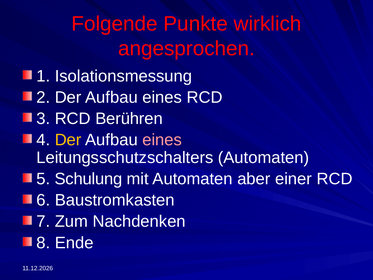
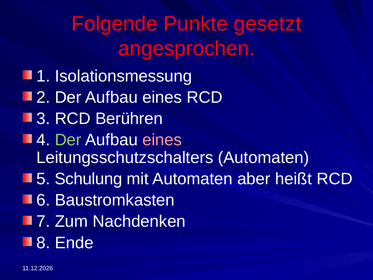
wirklich: wirklich -> gesetzt (267, 24)
Der colour: yellow -> light green (68, 140)
einer: einer -> heißt (293, 179)
